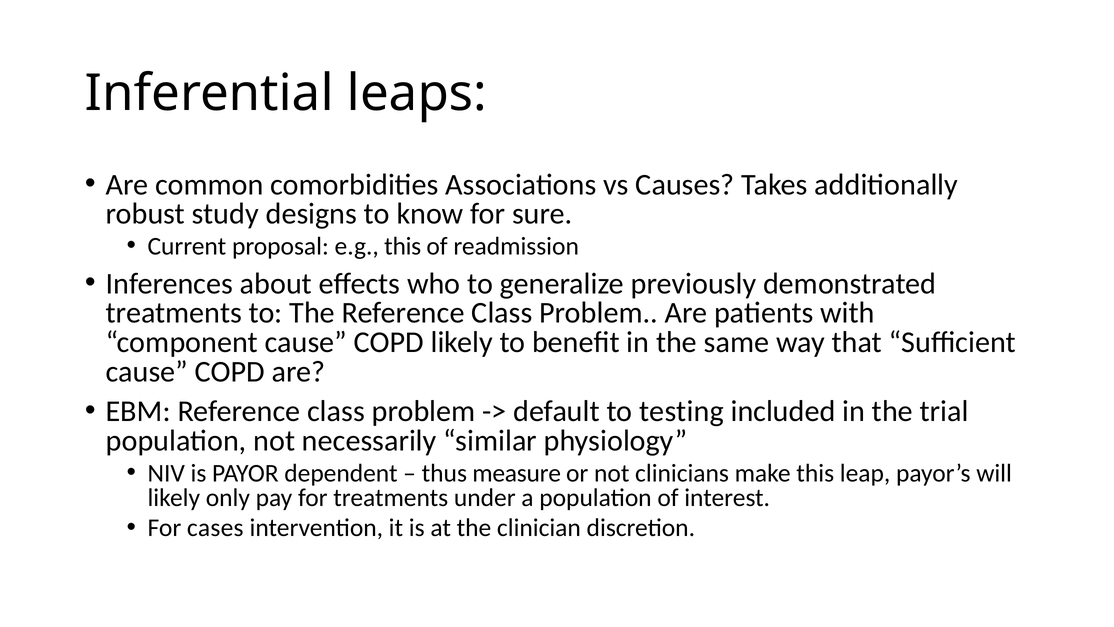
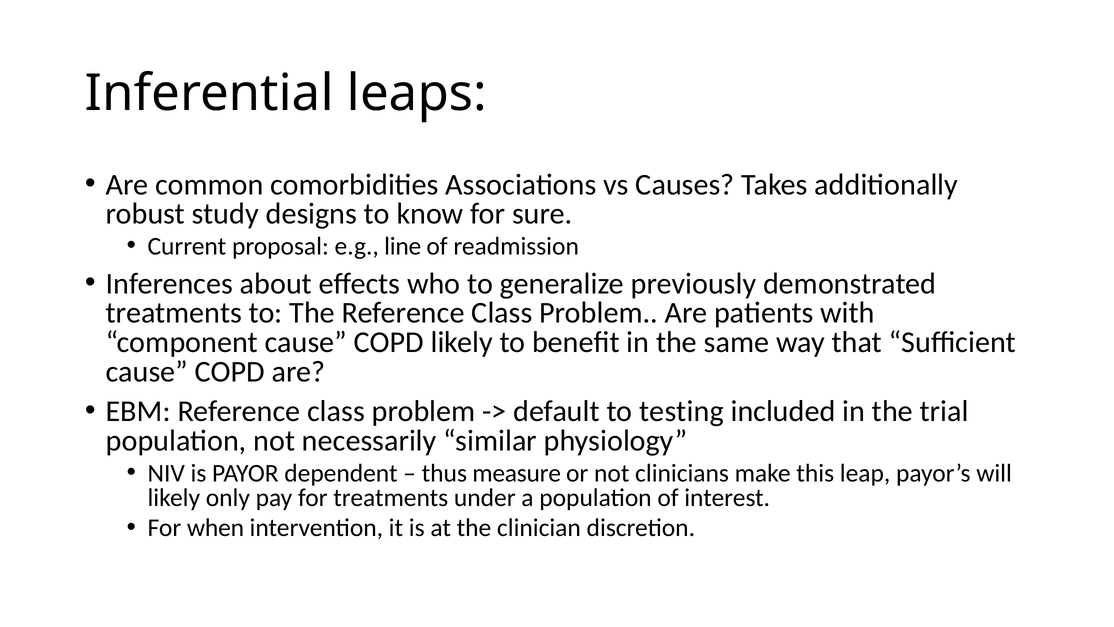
e.g this: this -> line (403, 246)
cases: cases -> when (216, 528)
